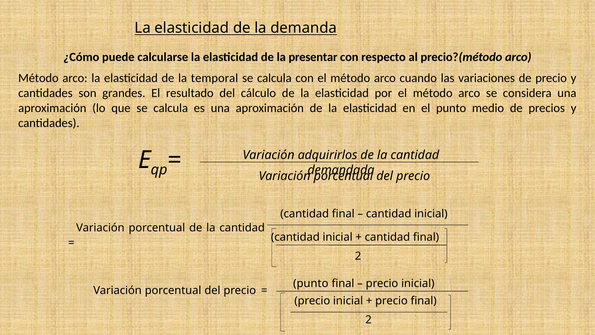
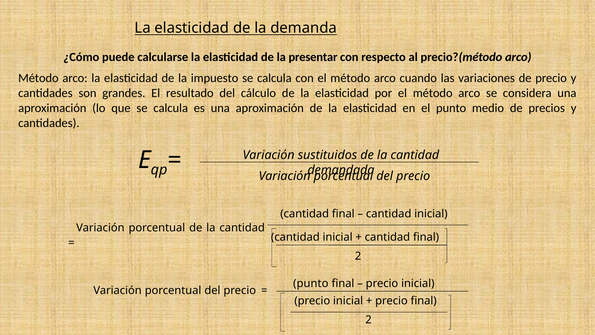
temporal: temporal -> impuesto (215, 78)
adquirirlos: adquirirlos -> sustituidos (327, 155)
